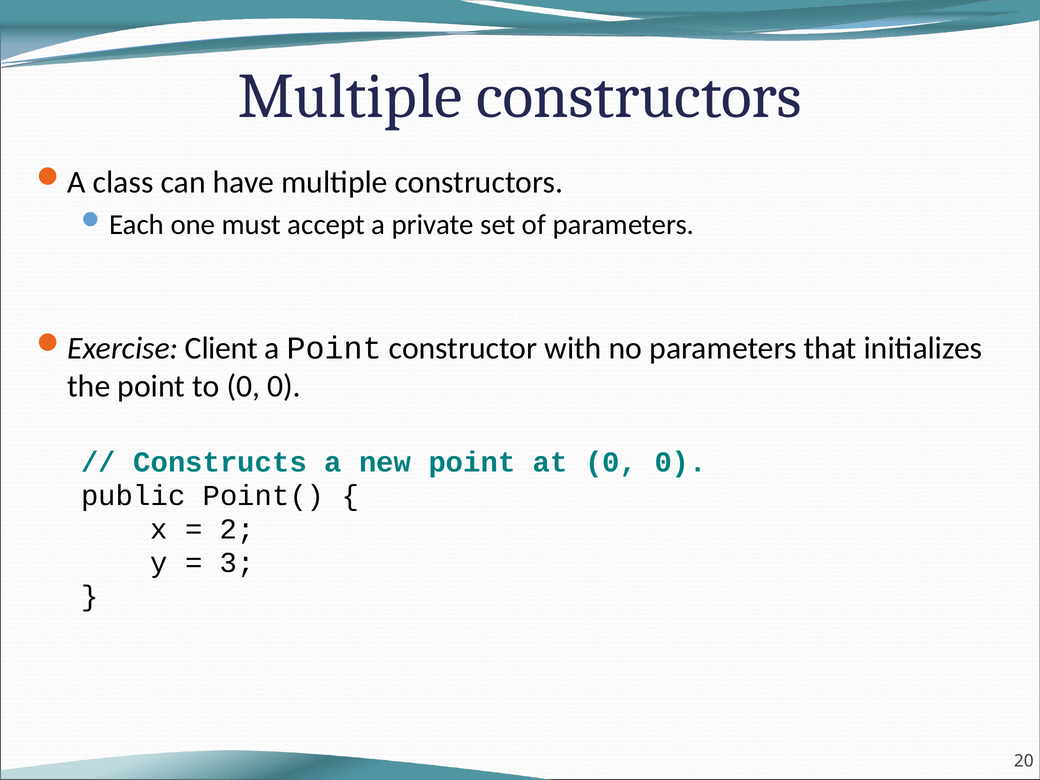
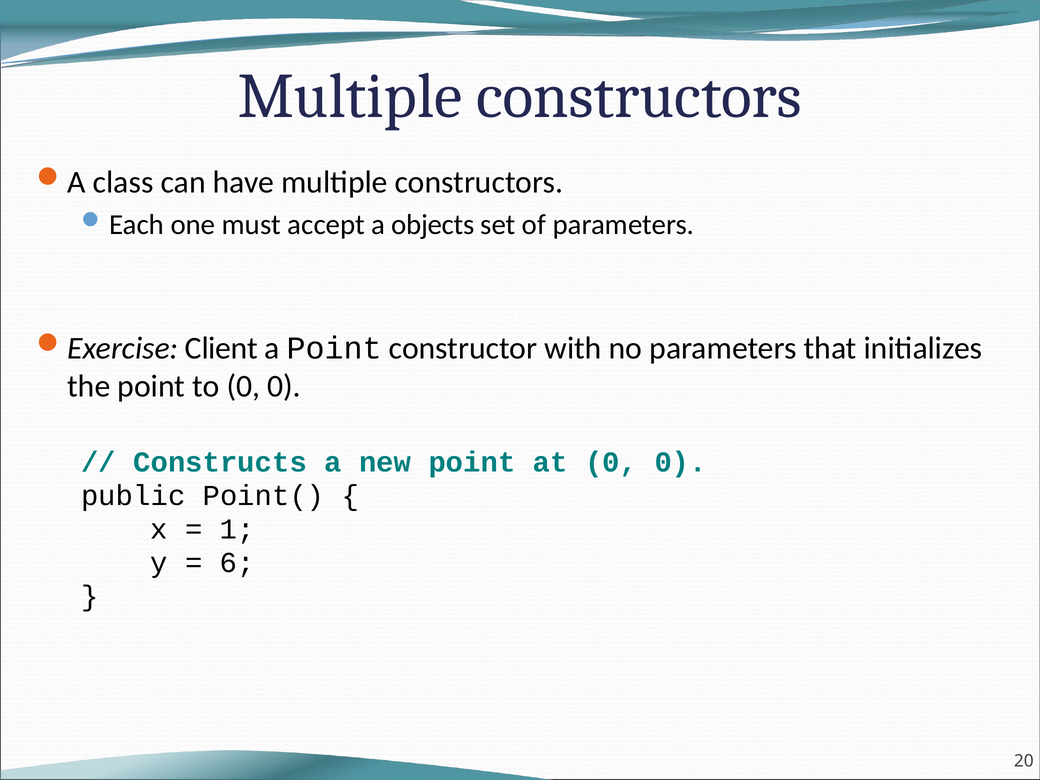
private: private -> objects (433, 224)
2: 2 -> 1 (237, 529)
3: 3 -> 6 (237, 563)
